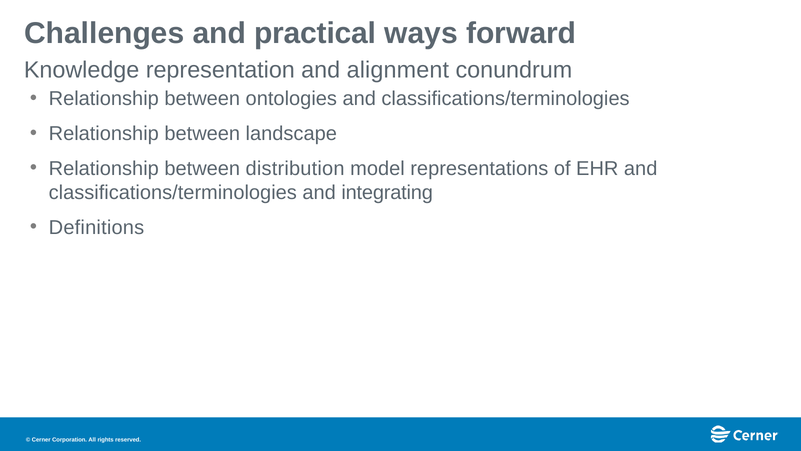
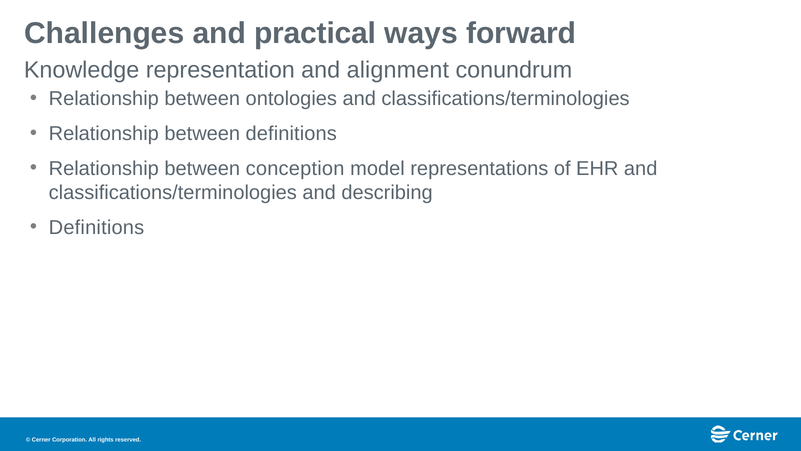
between landscape: landscape -> definitions (291, 133)
distribution: distribution -> conception (295, 168)
integrating: integrating -> describing (387, 192)
